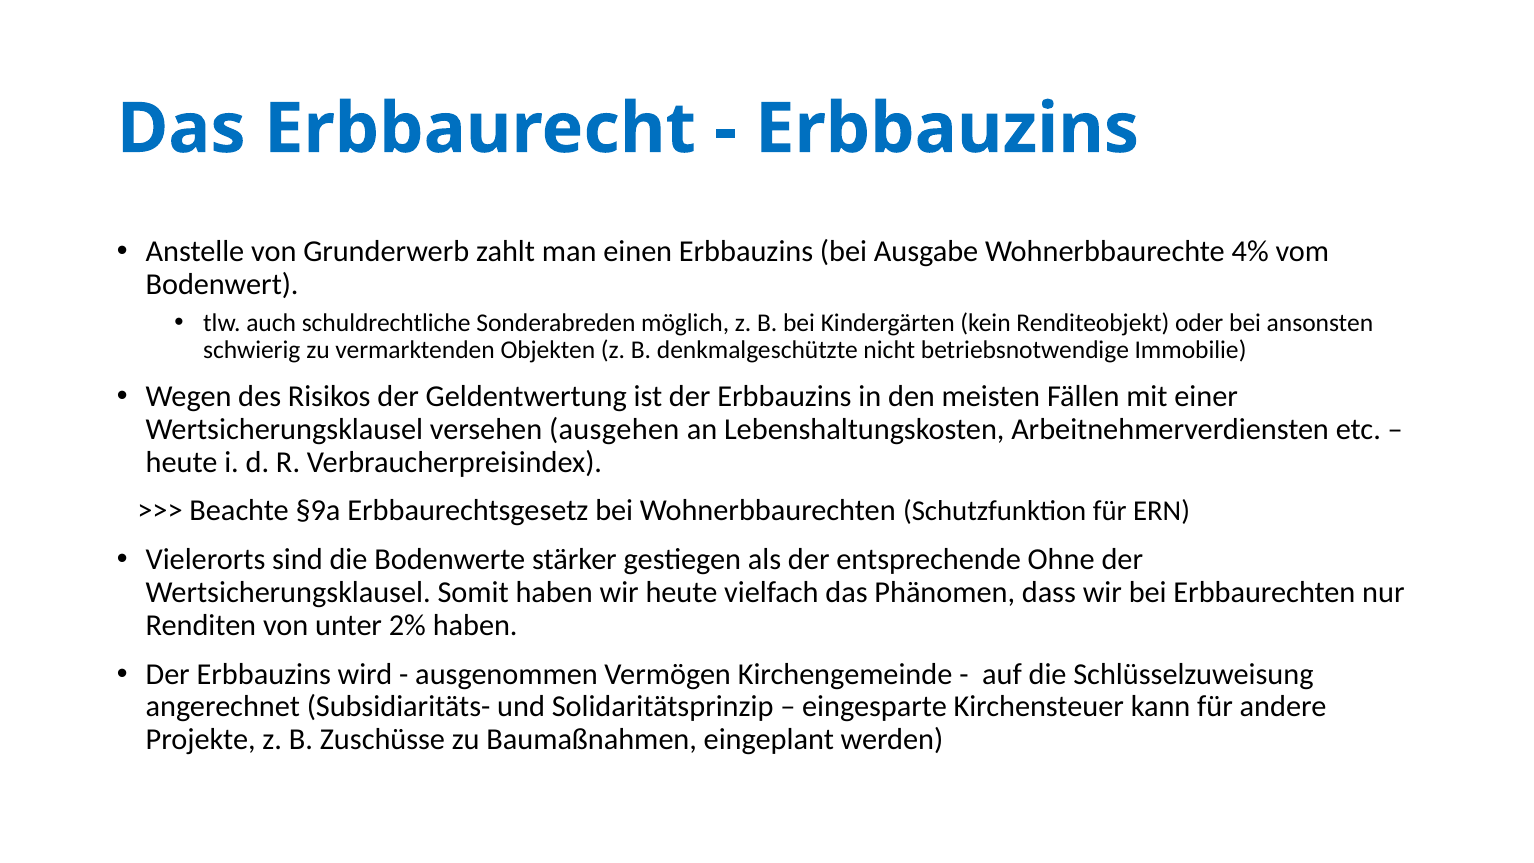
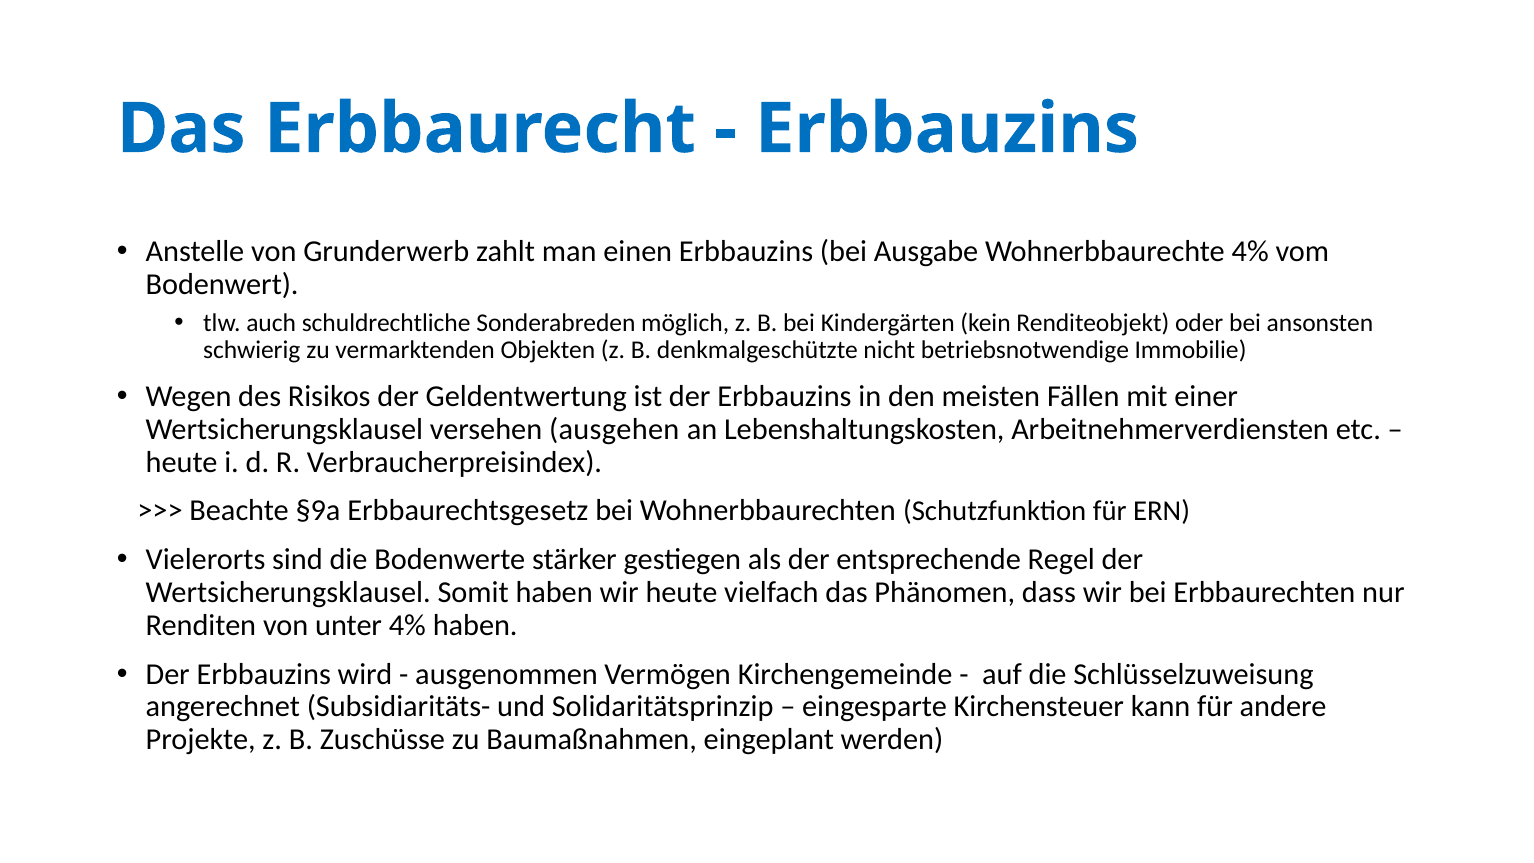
Ohne: Ohne -> Regel (1061, 560)
unter 2%: 2% -> 4% (407, 625)
